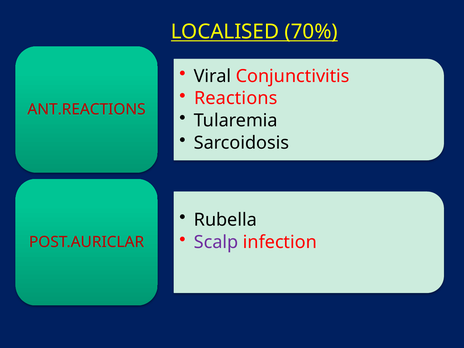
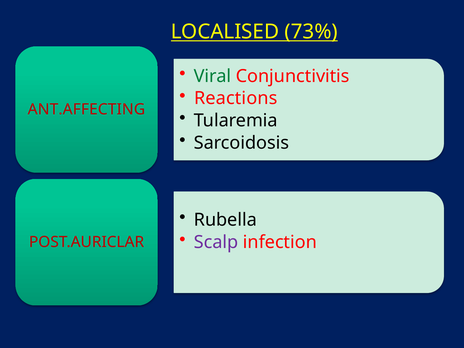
70%: 70% -> 73% (311, 32)
Viral colour: black -> green (213, 76)
ANT.REACTIONS: ANT.REACTIONS -> ANT.AFFECTING (86, 109)
